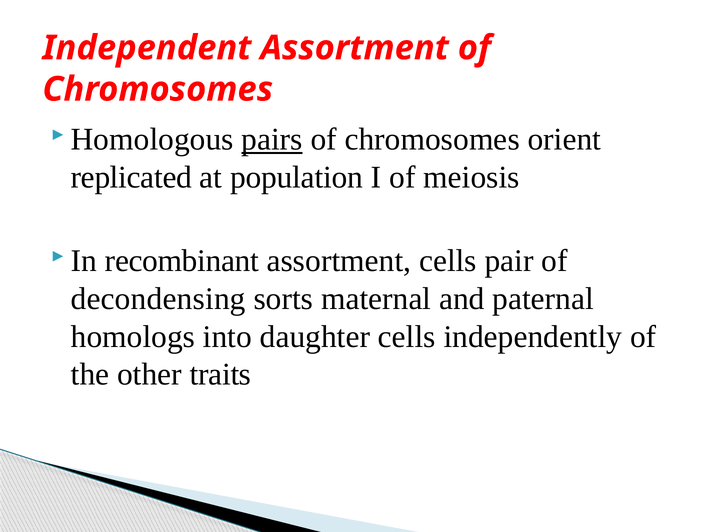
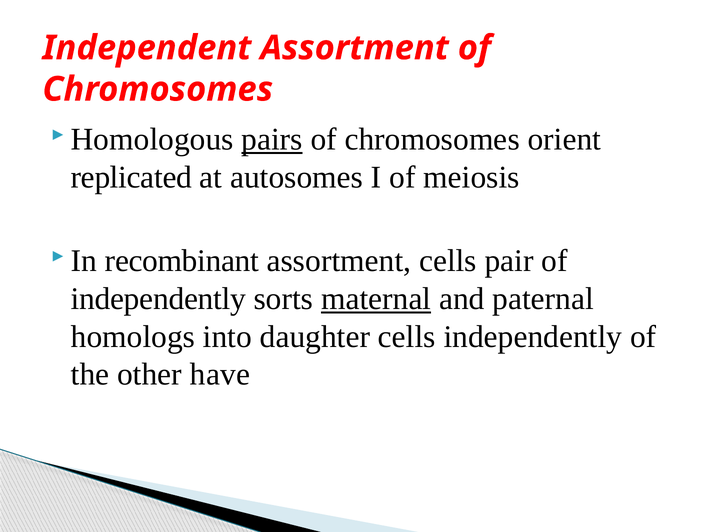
population: population -> autosomes (297, 177)
decondensing: decondensing -> independently (158, 299)
maternal underline: none -> present (376, 299)
traits: traits -> have (220, 374)
